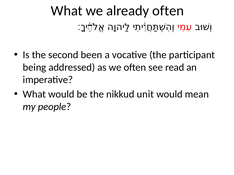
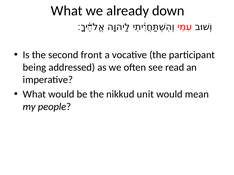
already often: often -> down (168, 11)
been: been -> front (91, 55)
